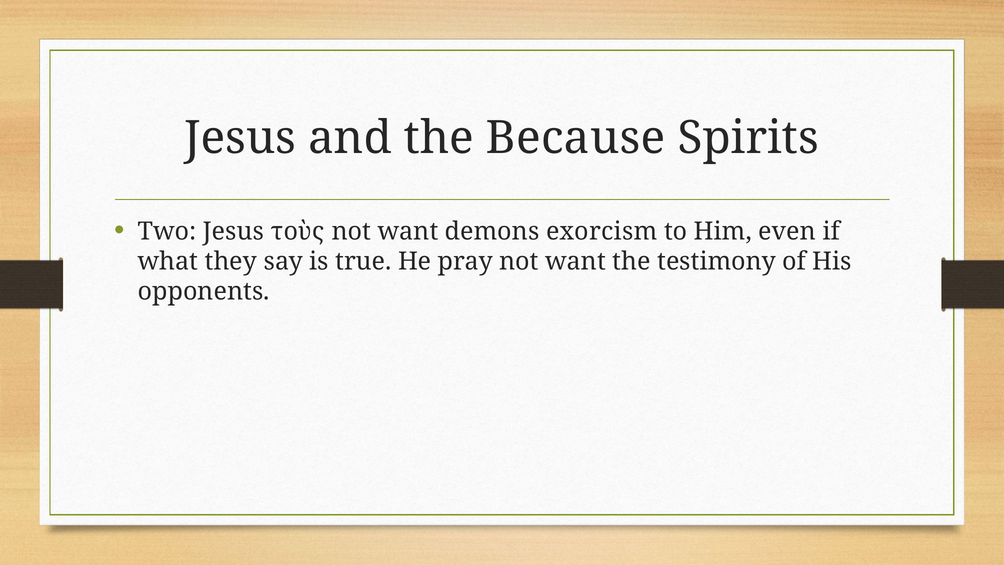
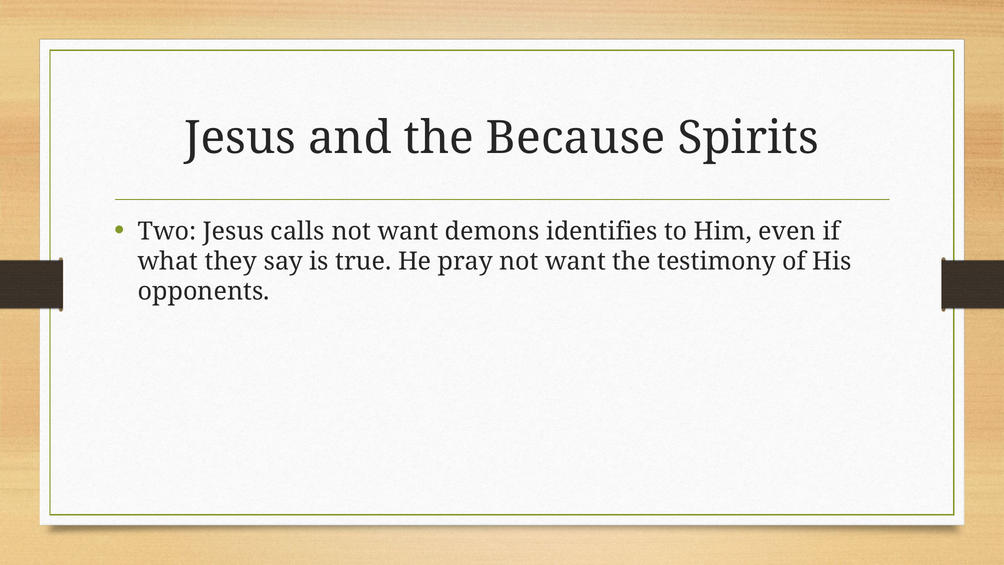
τοὺς: τοὺς -> calls (298, 231)
exorcism: exorcism -> identifies (602, 231)
